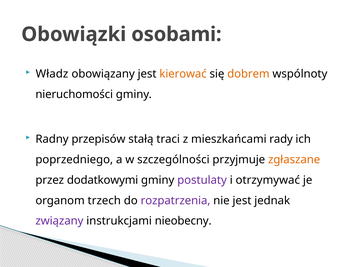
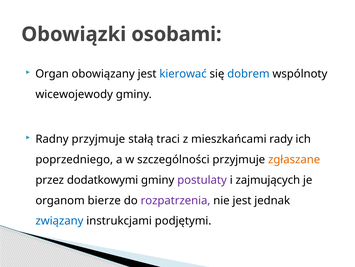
Władz: Władz -> Organ (52, 74)
kierować colour: orange -> blue (183, 74)
dobrem colour: orange -> blue (248, 74)
nieruchomości: nieruchomości -> wicewojewody (74, 94)
Radny przepisów: przepisów -> przyjmuje (98, 139)
otrzymywać: otrzymywać -> zajmujących (268, 180)
trzech: trzech -> bierze (104, 200)
związany colour: purple -> blue (59, 220)
nieobecny: nieobecny -> podjętymi (183, 220)
